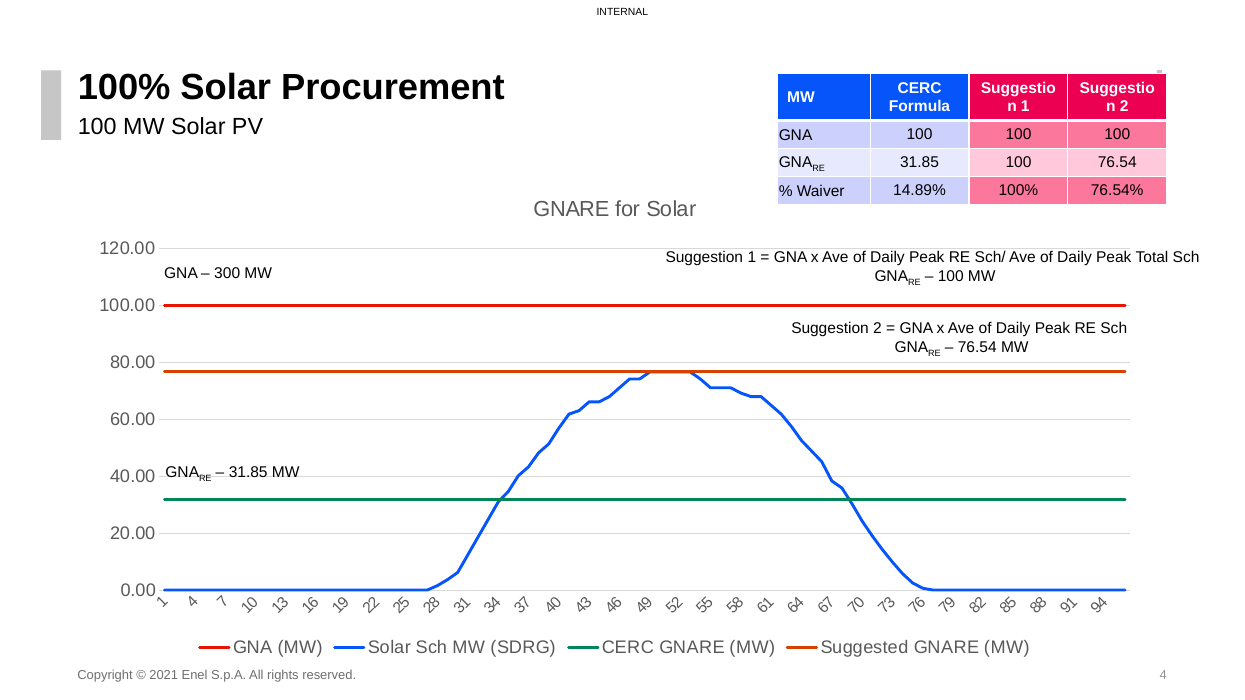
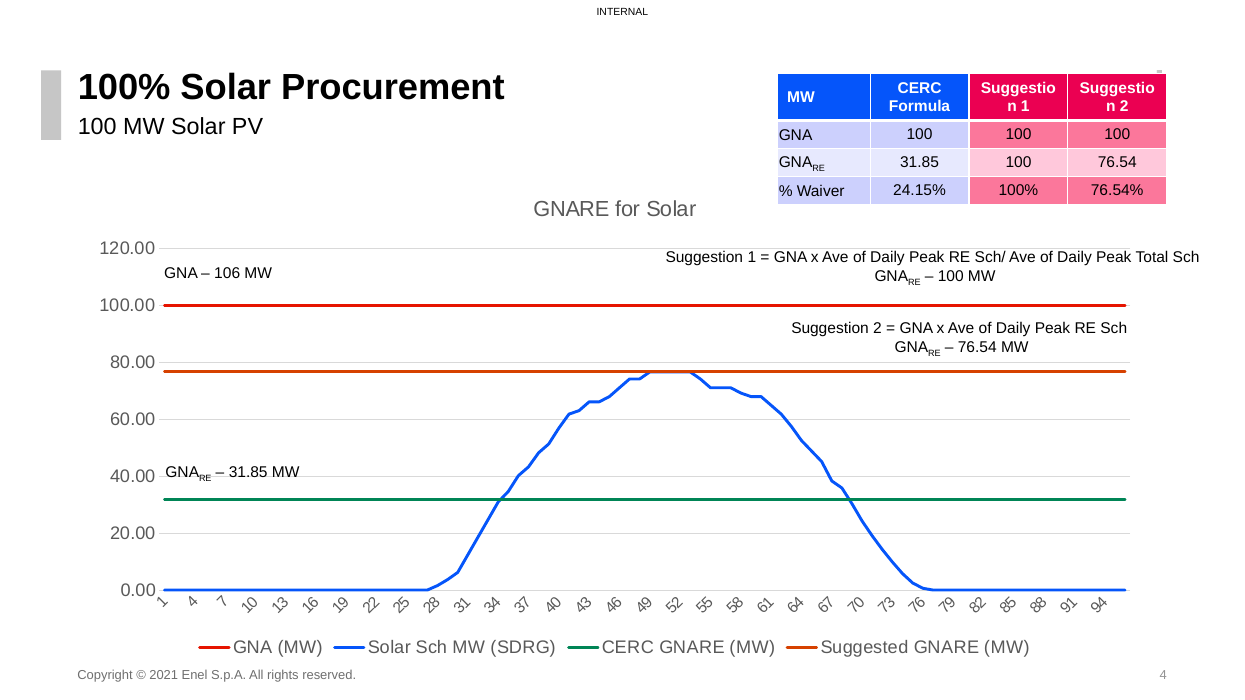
14.89%: 14.89% -> 24.15% (920, 191)
300: 300 -> 106 (227, 273)
